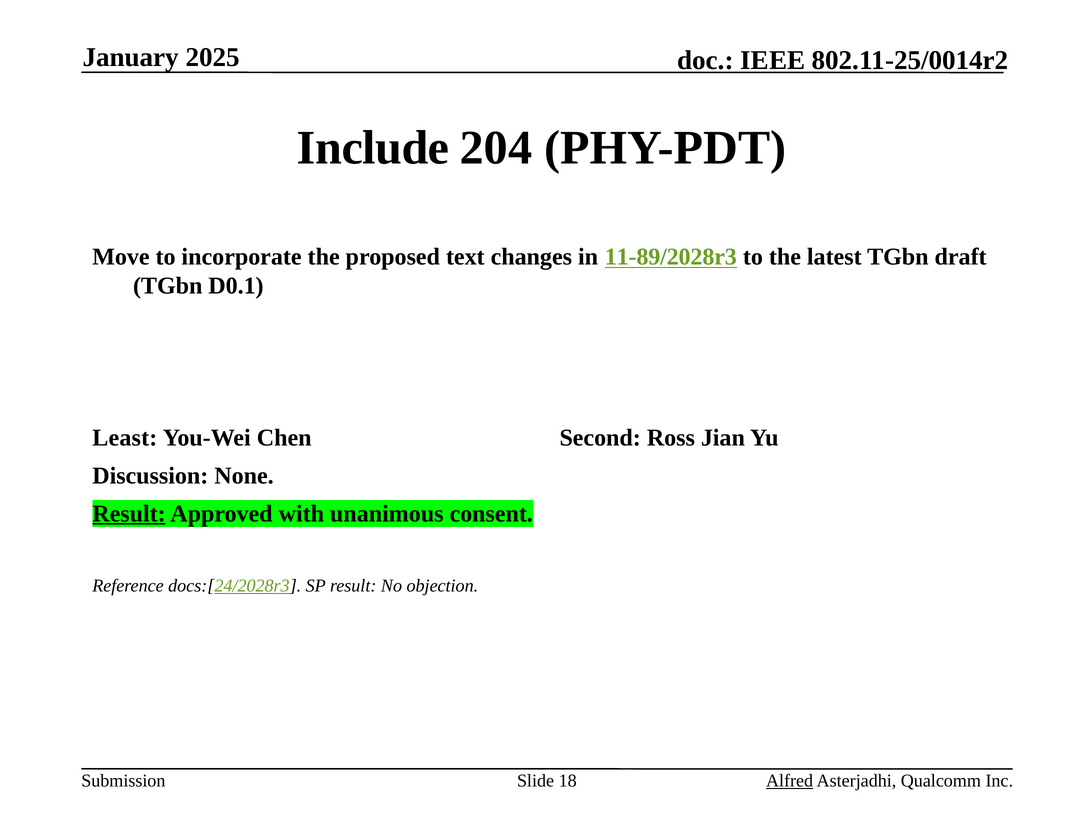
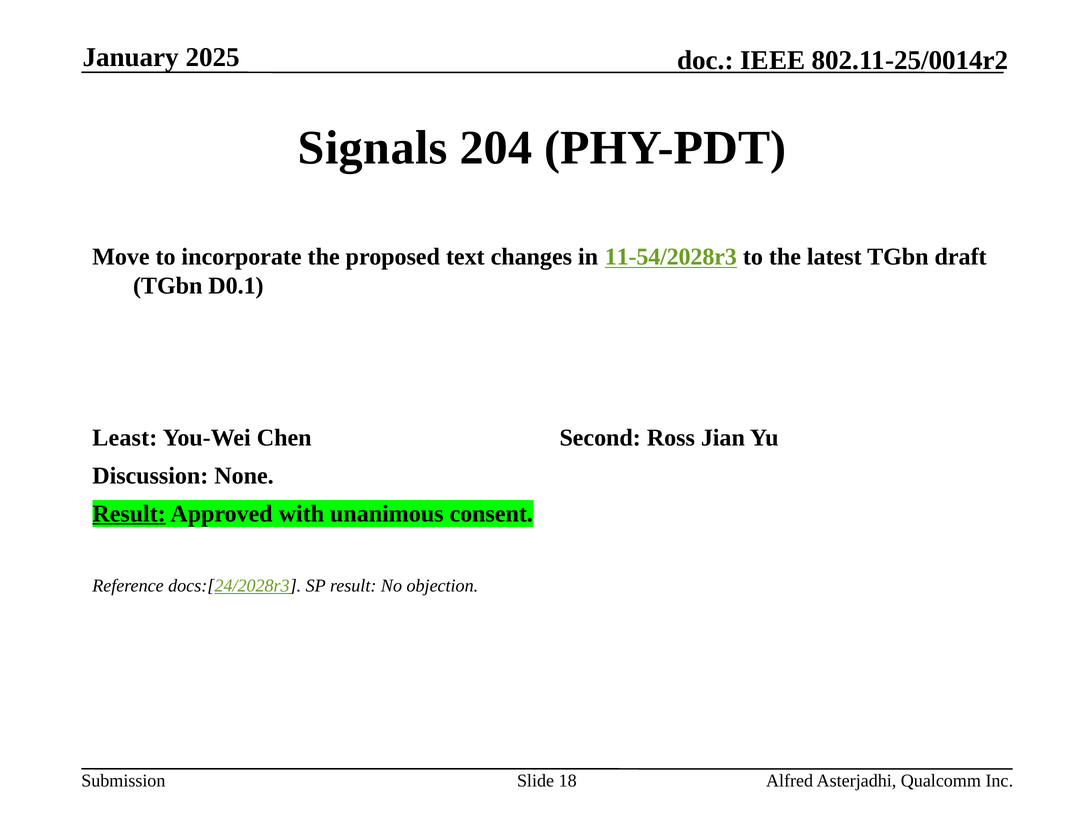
Include: Include -> Signals (373, 148)
11-89/2028r3: 11-89/2028r3 -> 11-54/2028r3 (671, 257)
Alfred underline: present -> none (790, 780)
